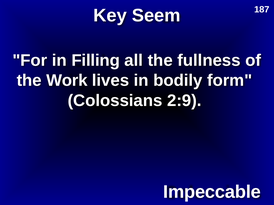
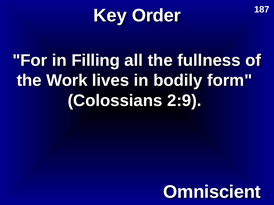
Seem: Seem -> Order (156, 16)
Impeccable: Impeccable -> Omniscient (212, 192)
